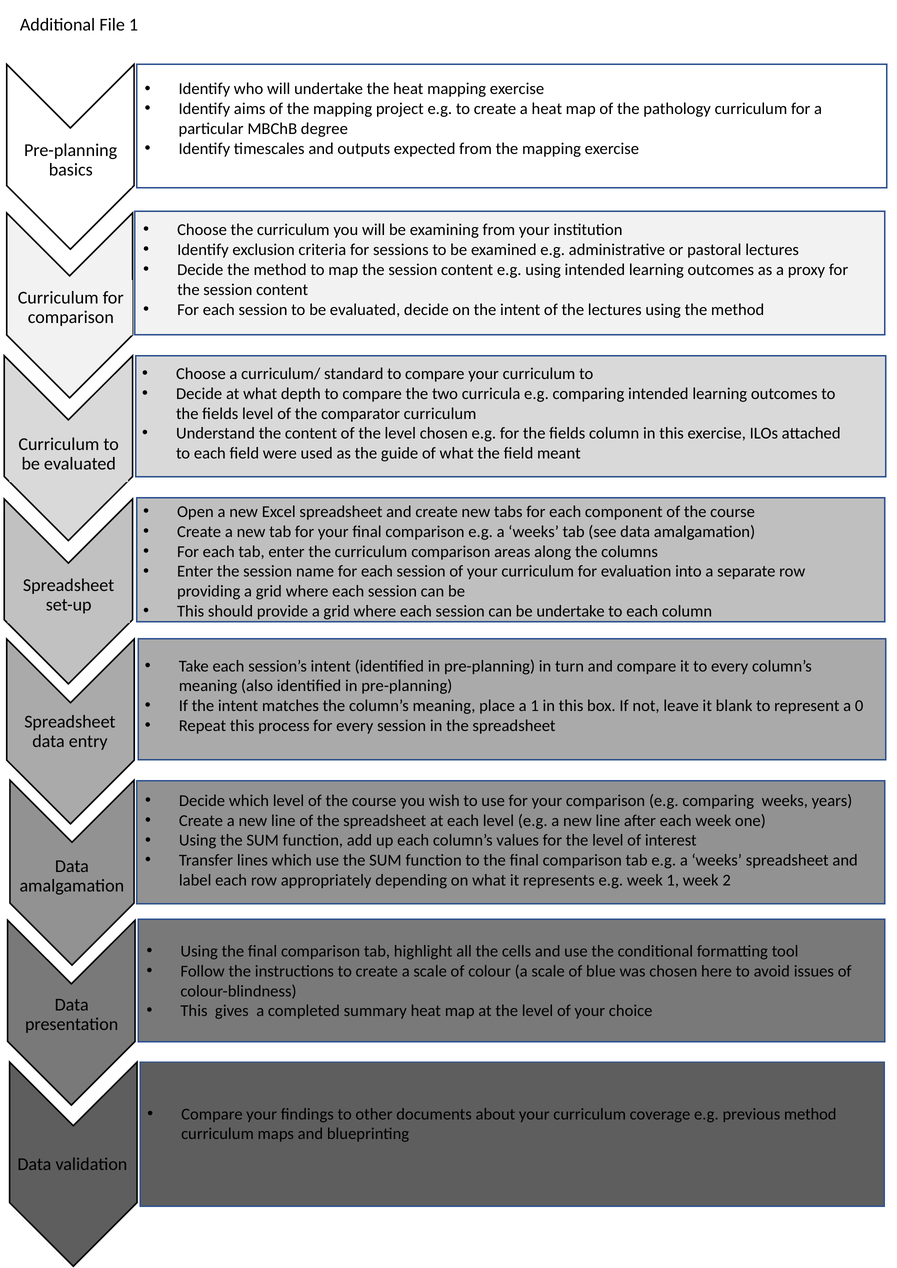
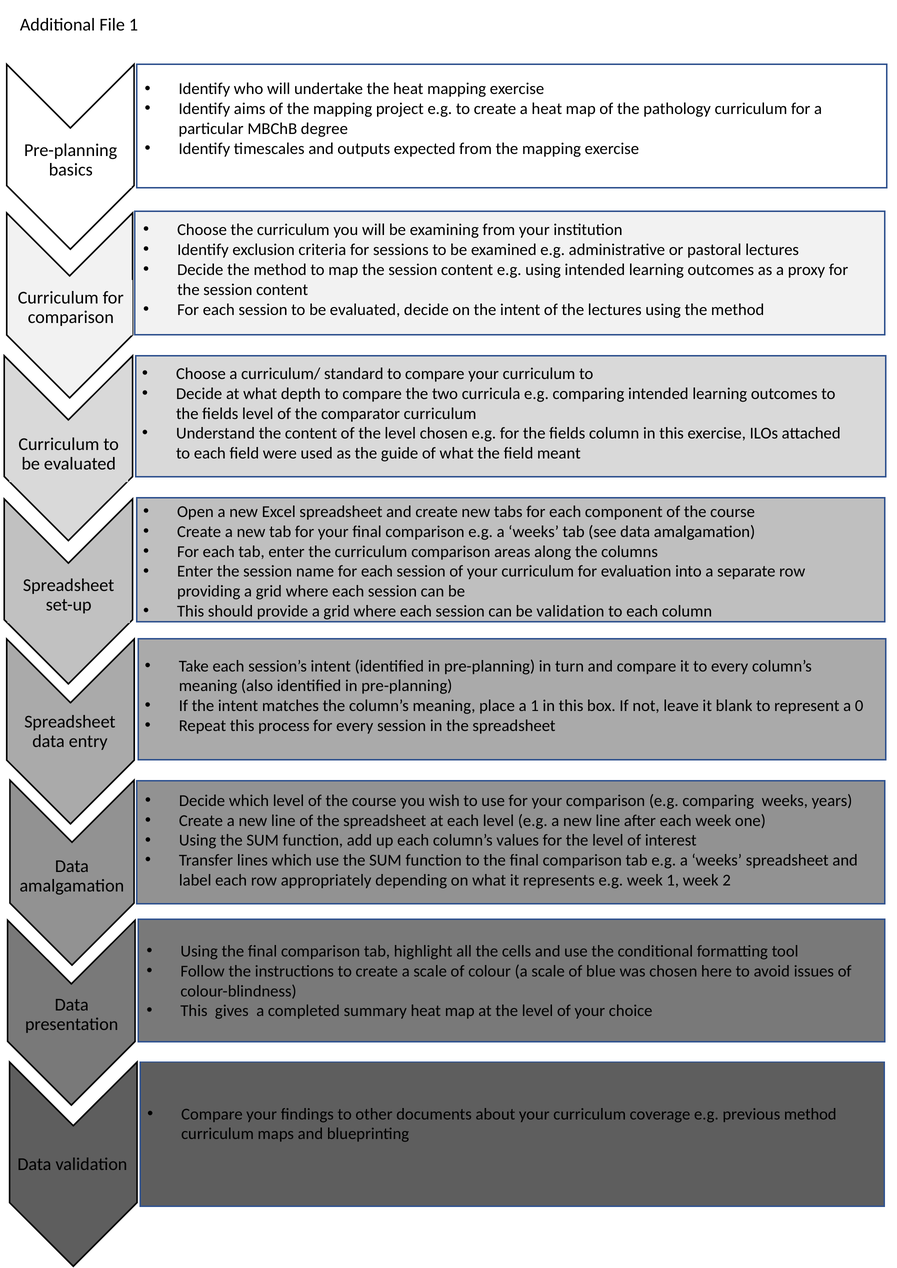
be undertake: undertake -> validation (570, 612)
